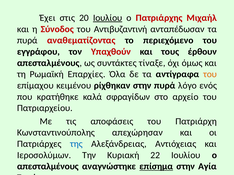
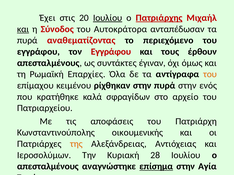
Πατριάρχης underline: none -> present (159, 18)
και underline: none -> present (23, 29)
Αντιβυζαντινή: Αντιβυζαντινή -> Αυτοκράτορα (120, 29)
τον Υπαχθούν: Υπαχθούν -> Εγγράφου (111, 52)
τίναξε: τίναξε -> έγιναν (152, 63)
πυρά λόγο: λόγο -> στην (187, 86)
απεχώρησαν: απεχώρησαν -> οικουμενικής (138, 133)
της colour: blue -> orange (76, 144)
22: 22 -> 28 (155, 156)
